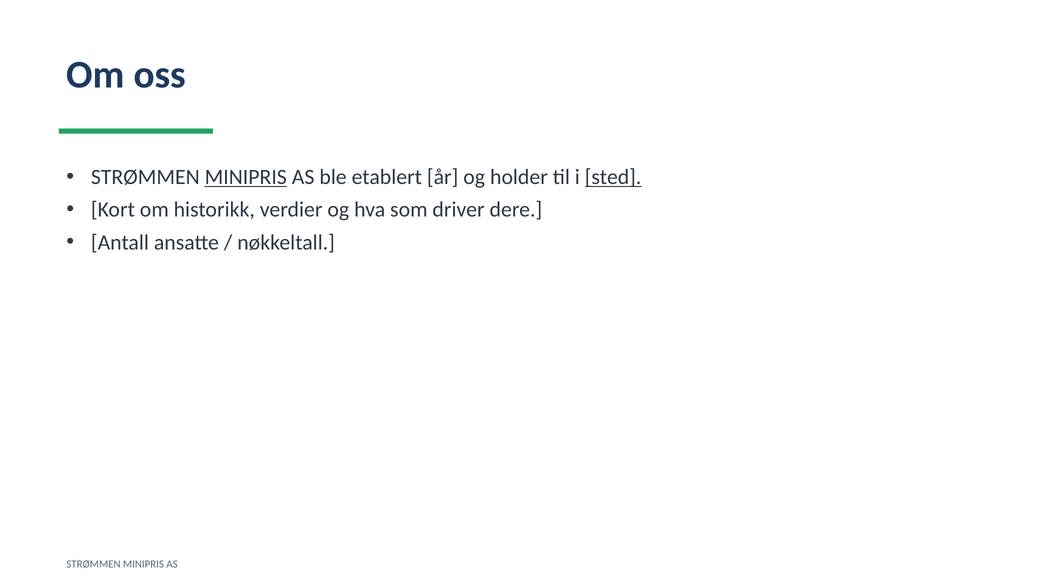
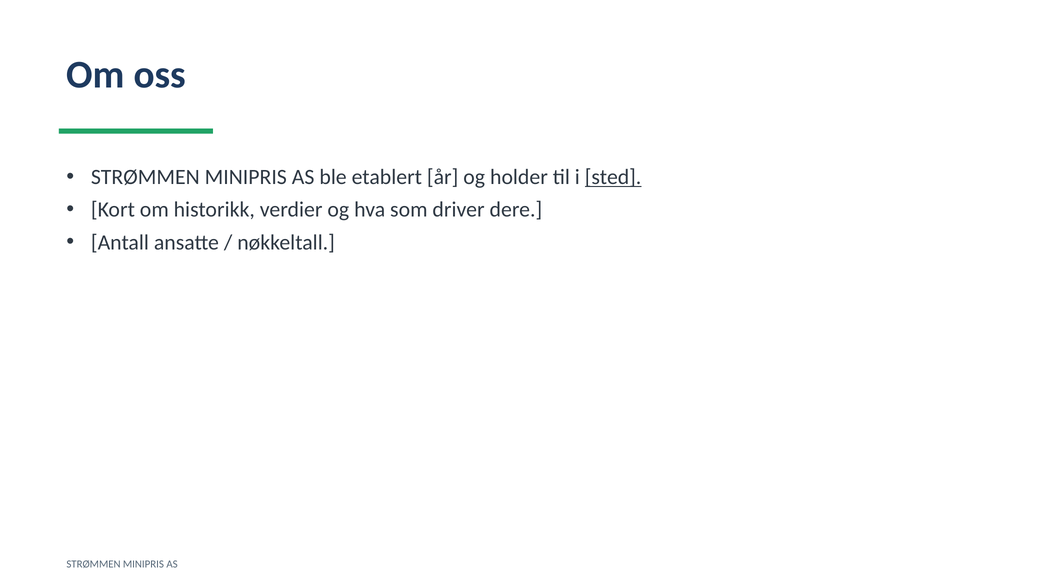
MINIPRIS underline: present -> none (246, 177)
